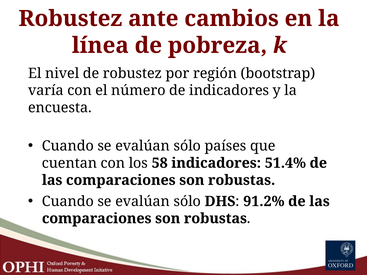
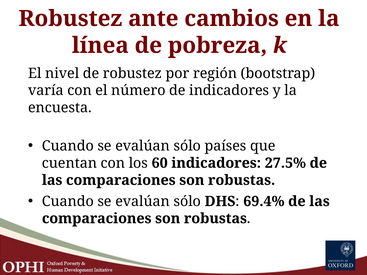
58: 58 -> 60 (160, 163)
51.4%: 51.4% -> 27.5% (285, 163)
91.2%: 91.2% -> 69.4% (264, 202)
